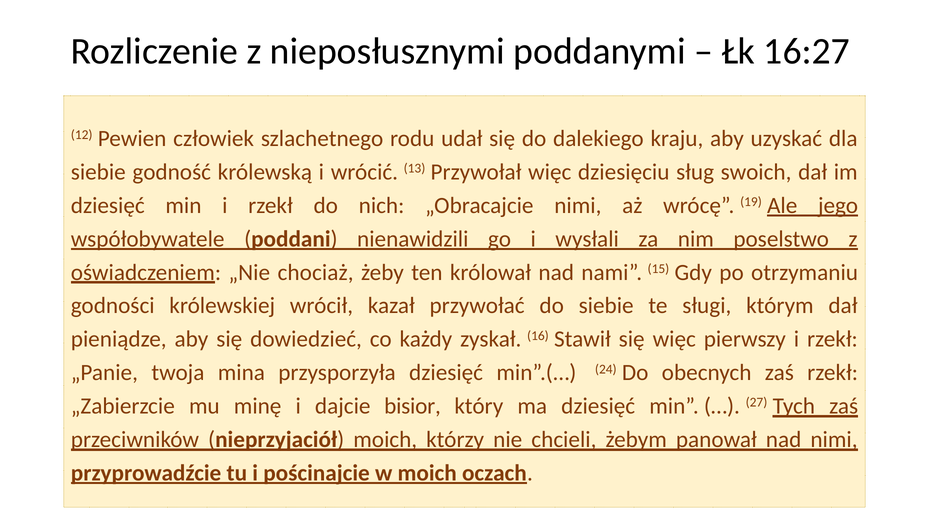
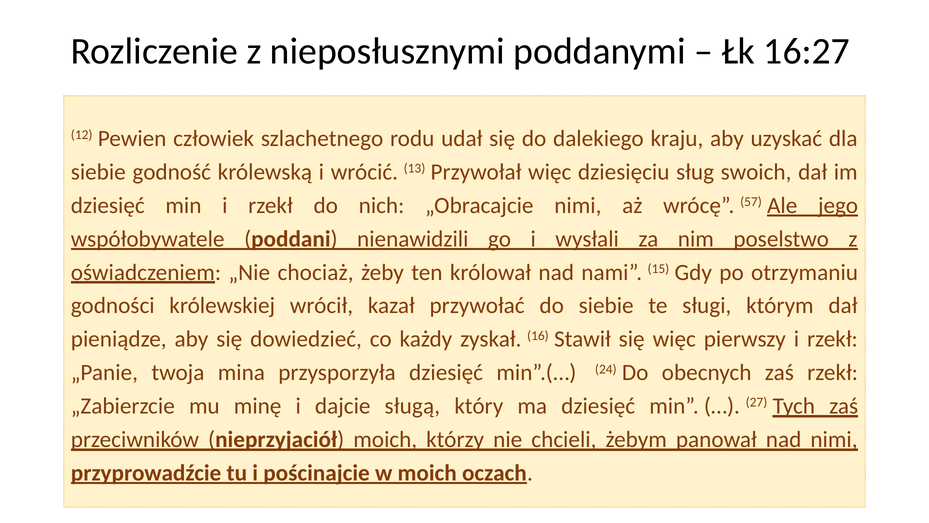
19: 19 -> 57 (751, 202)
bisior: bisior -> sługą (412, 406)
